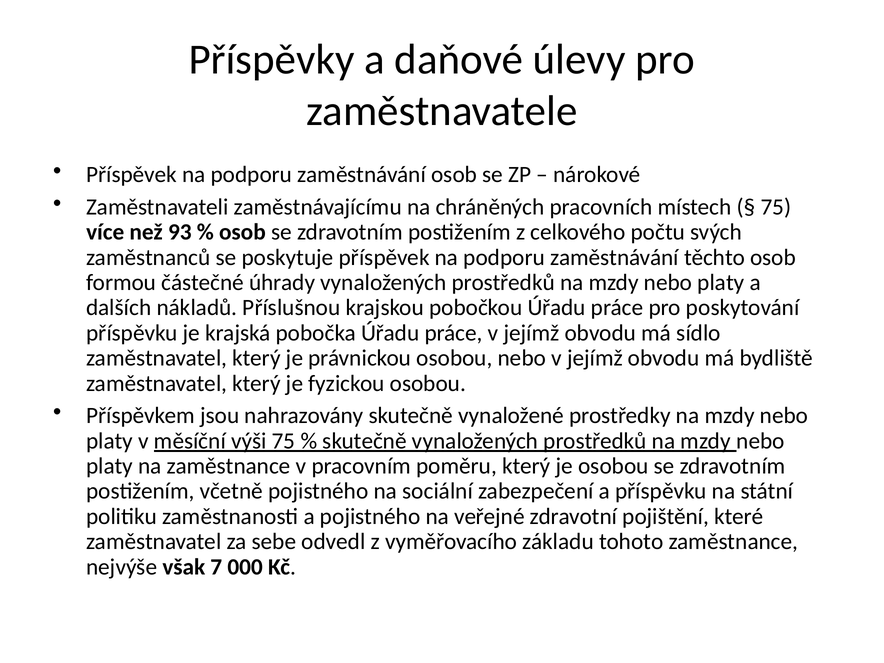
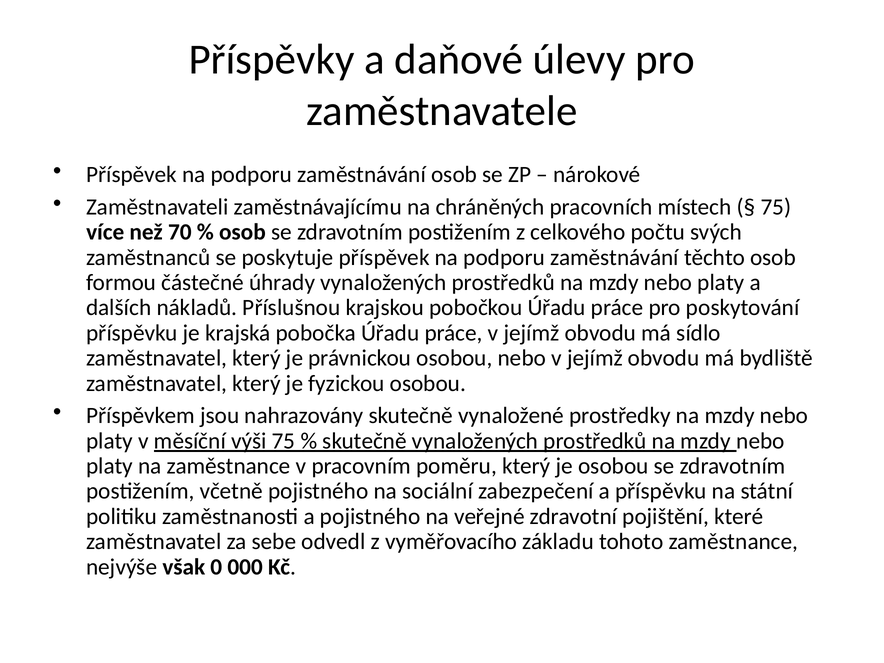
93: 93 -> 70 (180, 232)
7: 7 -> 0 (216, 567)
